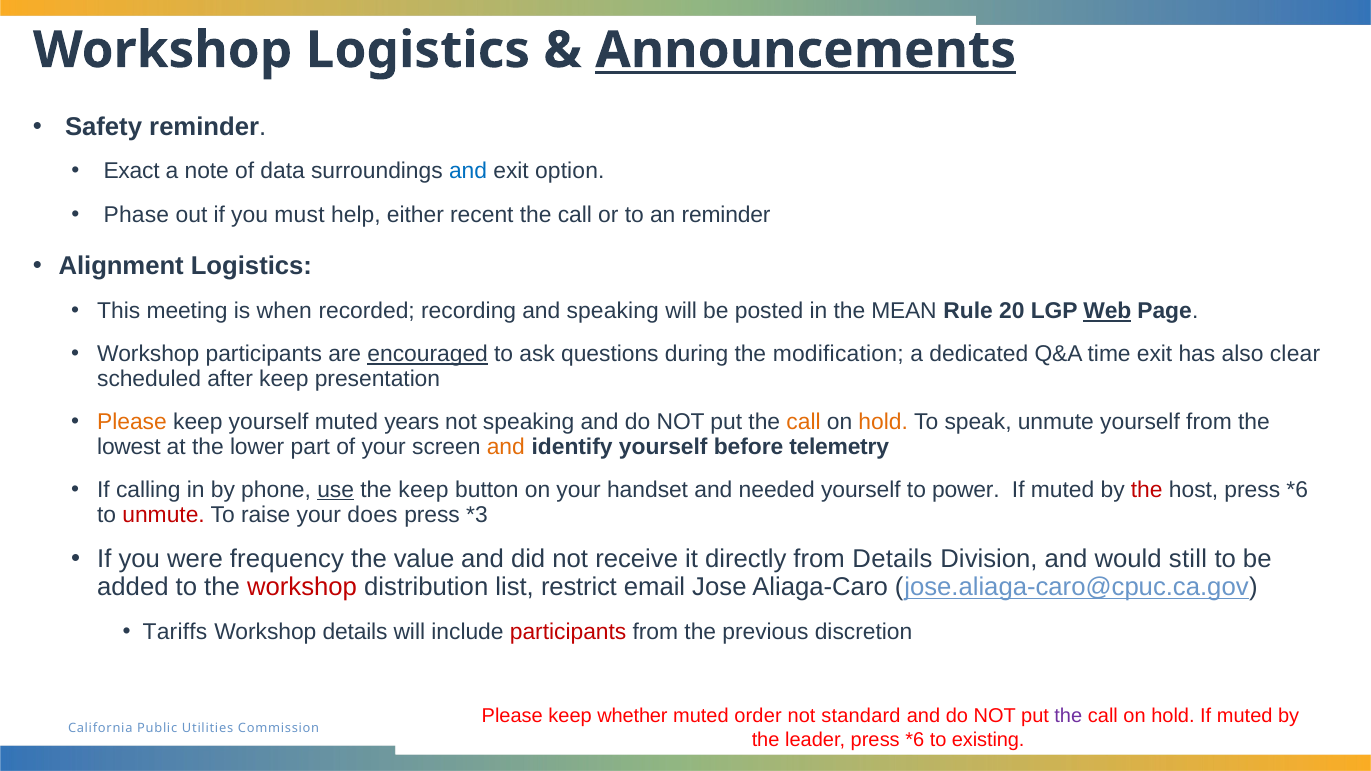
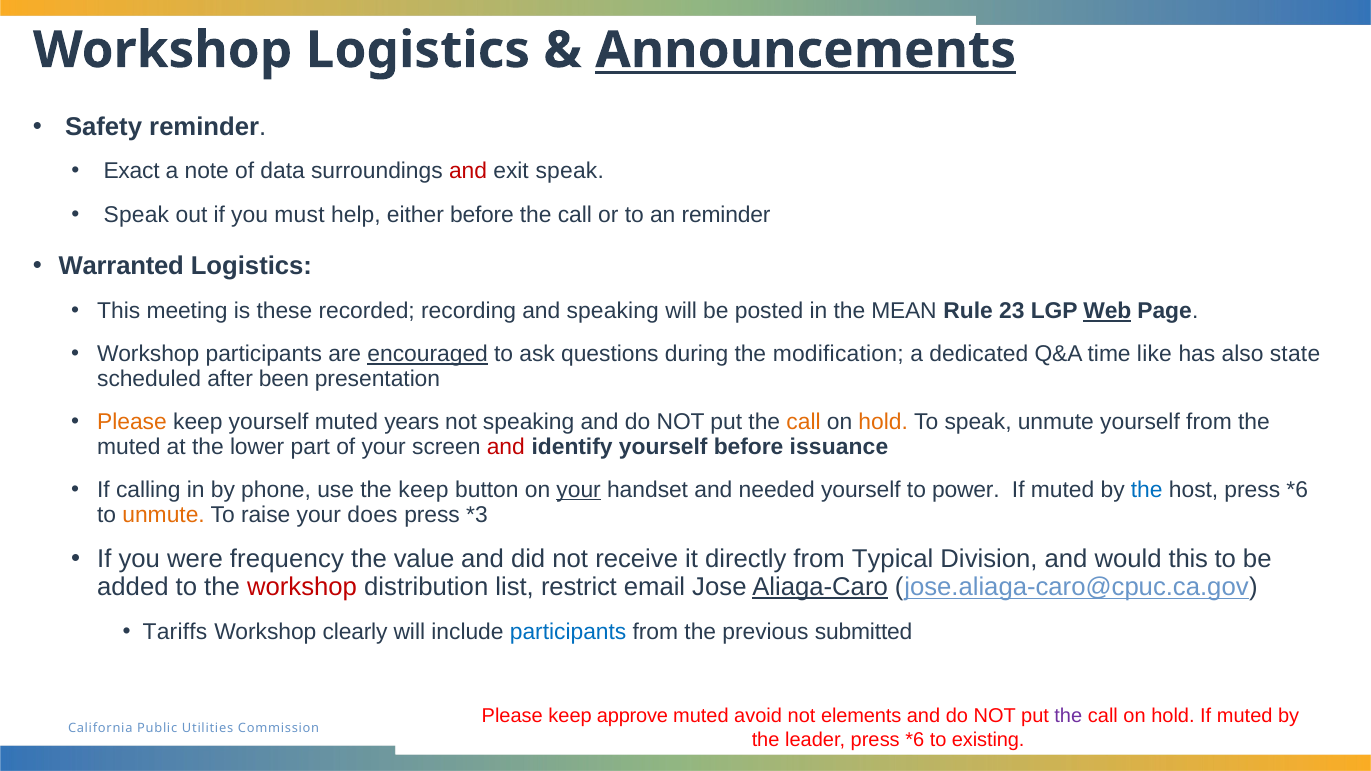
and colour: blue -> red (468, 171)
exit option: option -> speak (570, 171)
Phase: Phase -> Speak (136, 215)
either recent: recent -> before (482, 215)
Alignment: Alignment -> Warranted (121, 266)
when: when -> these (284, 311)
20: 20 -> 23 (1012, 311)
time exit: exit -> like (1154, 354)
clear: clear -> state (1295, 354)
after keep: keep -> been (284, 379)
lowest: lowest -> muted (129, 447)
and colour: orange -> red (506, 447)
telemetry: telemetry -> issuance (839, 447)
use underline: present -> none (336, 490)
your underline: none -> present (579, 490)
the colour: red -> blue (1147, 490)
unmute colour: red -> orange (164, 515)
from Details: Details -> Typical (893, 560)
would still: still -> this (1188, 560)
Aliaga-Caro underline: none -> present (820, 587)
Workshop details: details -> clearly (355, 632)
participants colour: red -> blue (568, 632)
discretion: discretion -> submitted (864, 632)
whether: whether -> approve (633, 716)
order: order -> avoid (758, 716)
standard: standard -> elements (861, 716)
